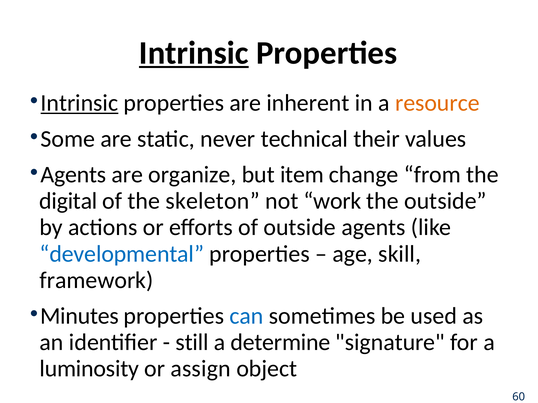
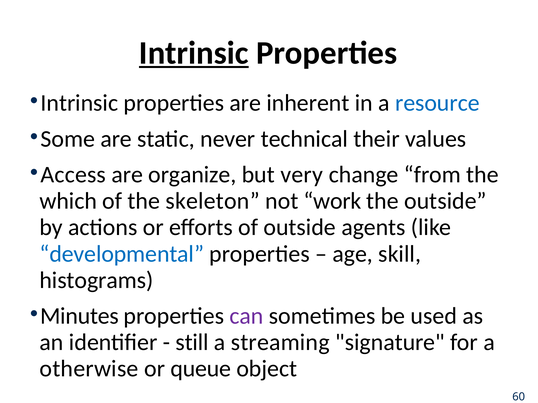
Intrinsic underline: present -> none (79, 103)
resource colour: orange -> blue (437, 103)
Agents: Agents -> Access (73, 175)
item: item -> very (302, 175)
digital: digital -> which (68, 201)
framework: framework -> histograms (96, 281)
can colour: blue -> purple (247, 316)
determine: determine -> streaming (280, 343)
luminosity: luminosity -> otherwise (89, 369)
assign: assign -> queue (201, 369)
